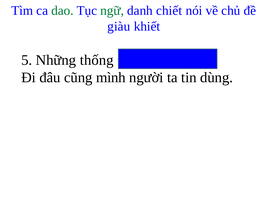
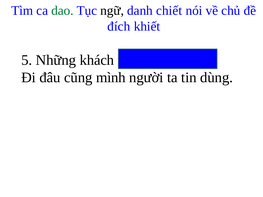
ngữ colour: green -> black (112, 11)
giàu: giàu -> đích (119, 26)
thống: thống -> khách (97, 60)
